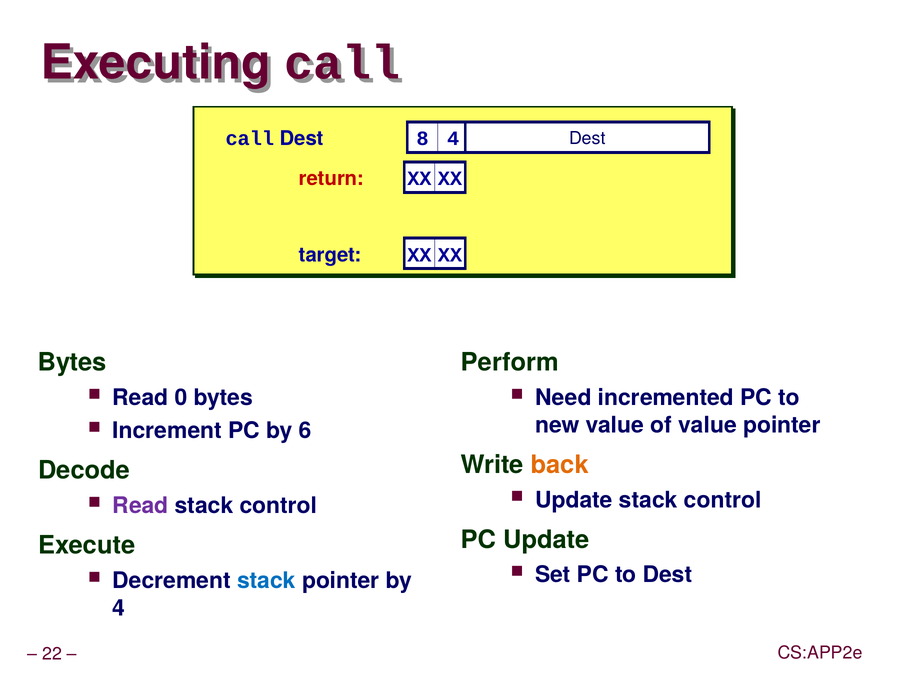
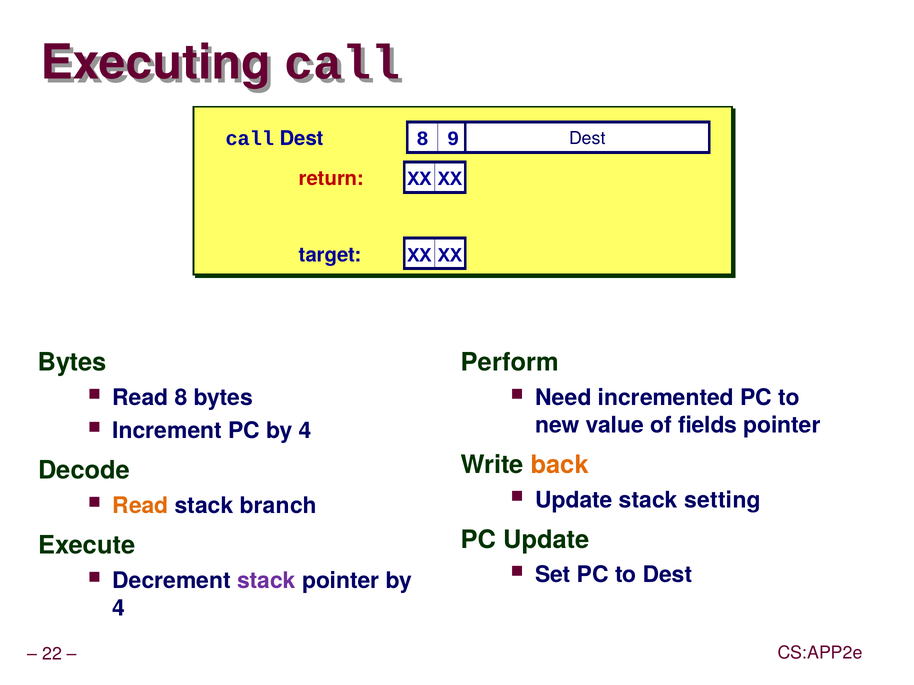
8 4: 4 -> 9 (453, 139)
Read 0: 0 -> 8 (181, 398)
of value: value -> fields (708, 425)
PC by 6: 6 -> 4 (305, 431)
Update stack control: control -> setting (723, 500)
Read colour: purple -> orange (140, 506)
control: control -> branch (278, 506)
stack colour: blue -> purple (266, 581)
